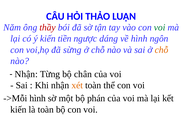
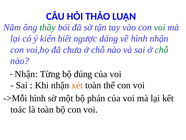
thầy colour: red -> green (48, 27)
tiền: tiền -> biết (65, 38)
hình ngôn: ngôn -> nhận (159, 38)
sừng: sừng -> chưa (72, 50)
chỗ colour: orange -> green (162, 50)
chân: chân -> đúng (83, 74)
kiến: kiến -> toác (18, 109)
